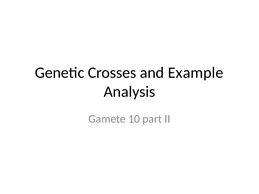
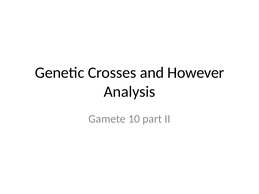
Example: Example -> However (196, 73)
